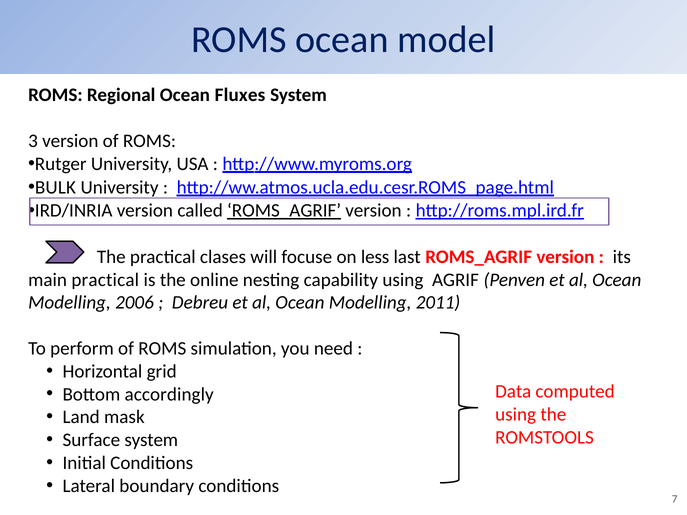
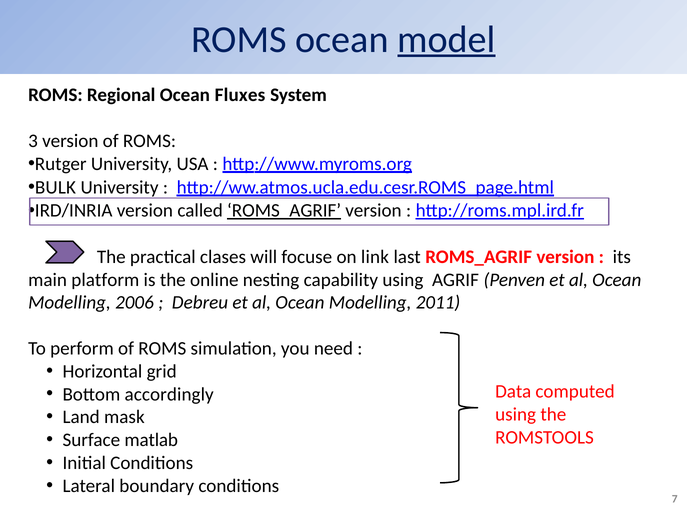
model underline: none -> present (446, 39)
less: less -> link (375, 257)
main practical: practical -> platform (105, 280)
Surface system: system -> matlab (151, 440)
